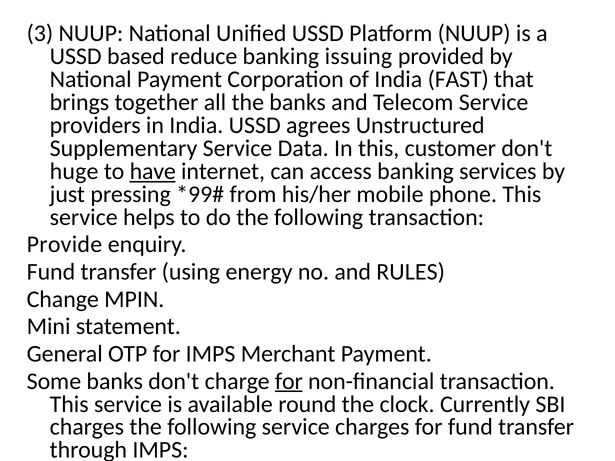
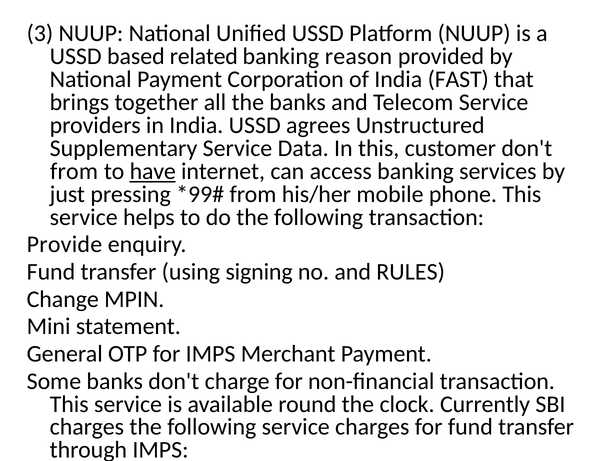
reduce: reduce -> related (204, 57)
issuing: issuing -> reason (358, 57)
huge: huge -> from (74, 171)
energy: energy -> signing (259, 272)
for underline: present -> none (289, 381)
